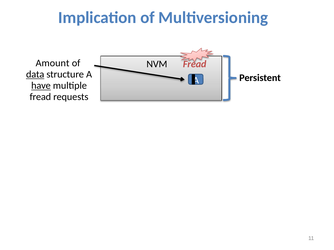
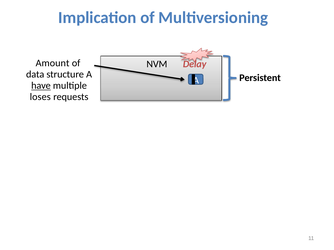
Fread: Fread -> Delay (195, 64)
data underline: present -> none (35, 75)
fread: fread -> loses (40, 97)
